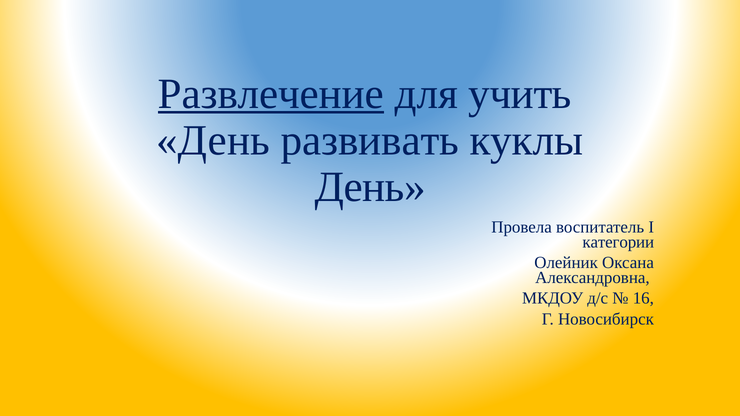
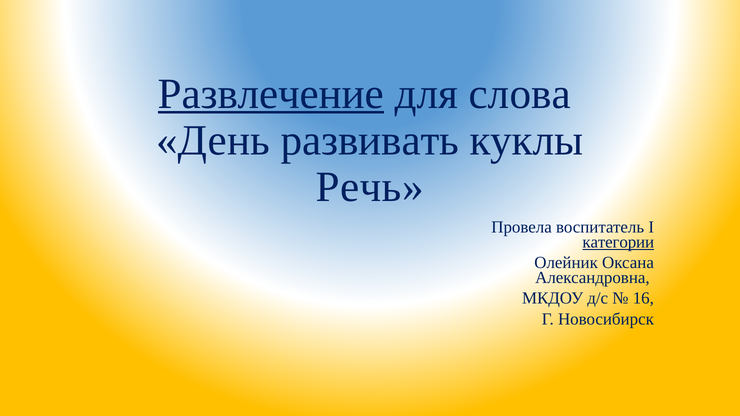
учить: учить -> слова (520, 94)
День: День -> Речь (370, 187)
категории underline: none -> present (618, 242)
